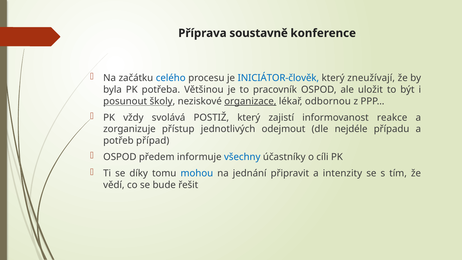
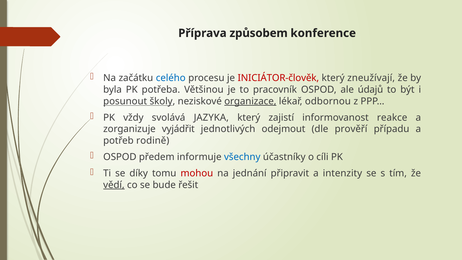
soustavně: soustavně -> způsobem (259, 33)
INICIÁTOR-člověk colour: blue -> red (278, 78)
uložit: uložit -> údajů (370, 90)
POSTIŽ: POSTIŽ -> JAZYKA (211, 117)
přístup: přístup -> vyjádřit (178, 129)
nejdéle: nejdéle -> prověří (351, 129)
případ: případ -> rodině (153, 141)
mohou colour: blue -> red (197, 173)
vědí underline: none -> present (114, 185)
